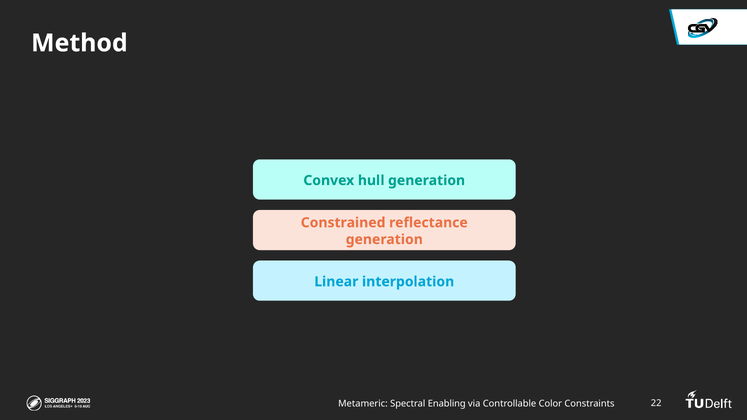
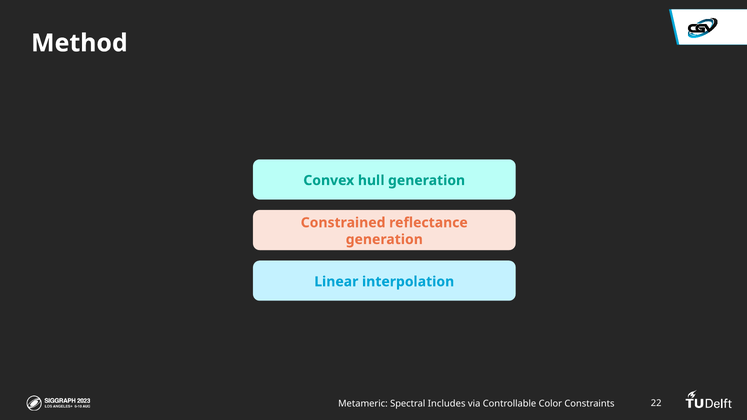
Enabling: Enabling -> Includes (447, 404)
